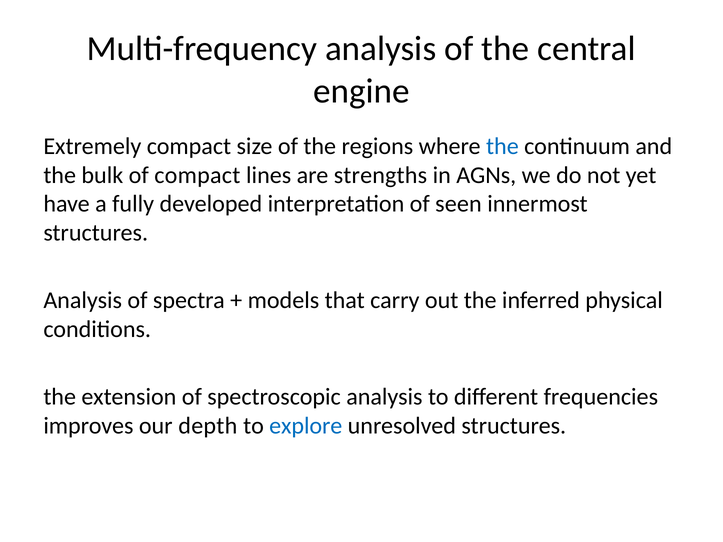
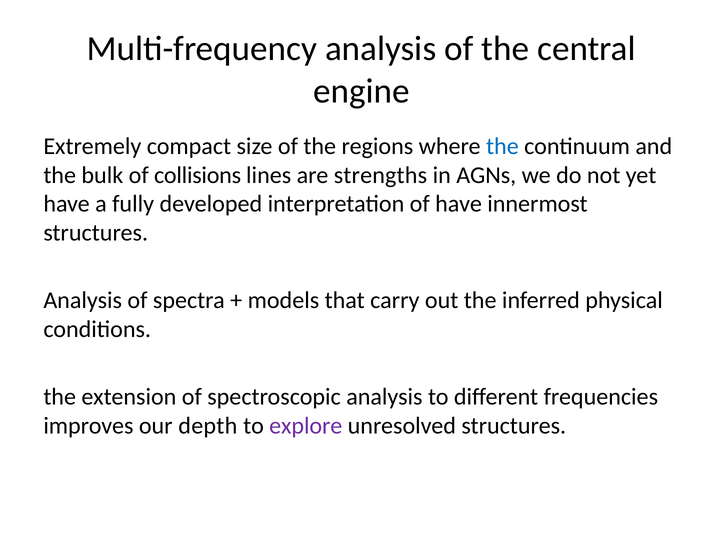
of compact: compact -> collisions (198, 175)
of seen: seen -> have (459, 204)
explore colour: blue -> purple (306, 426)
